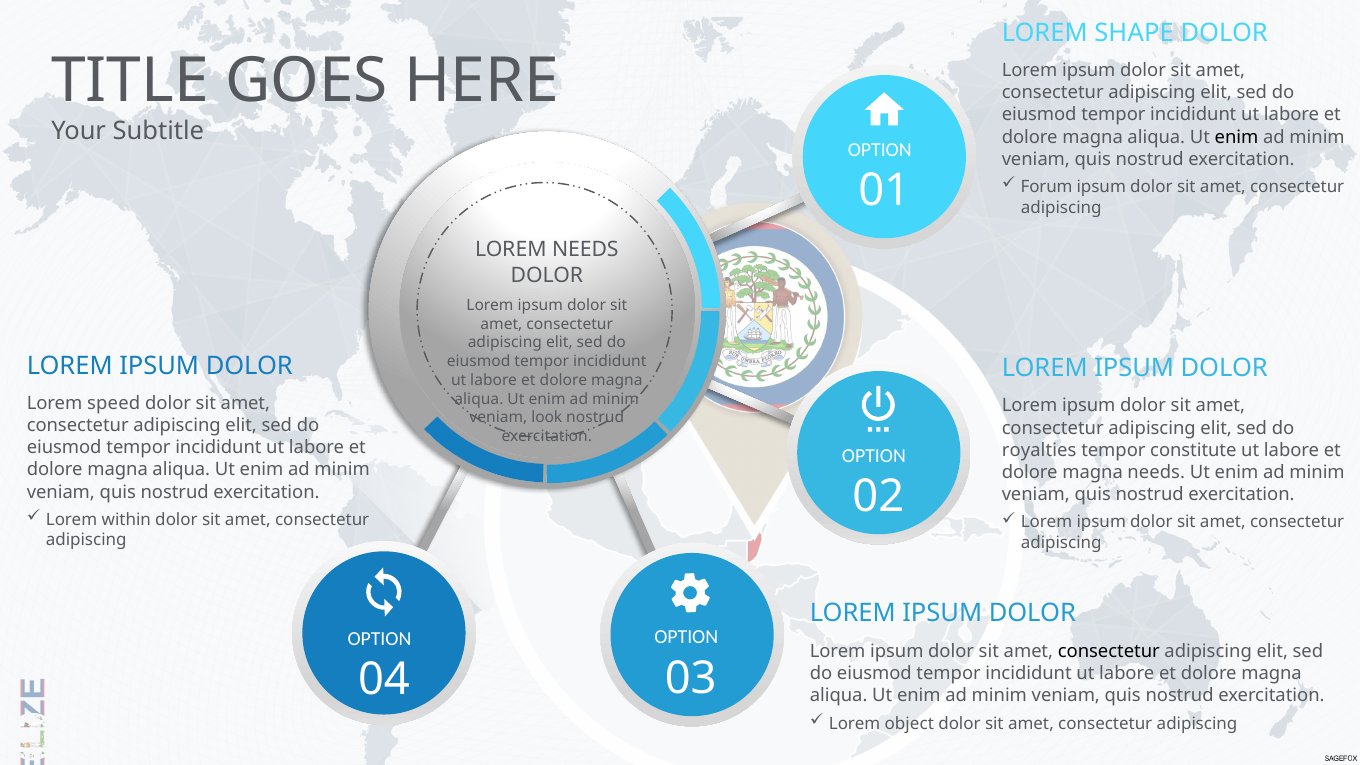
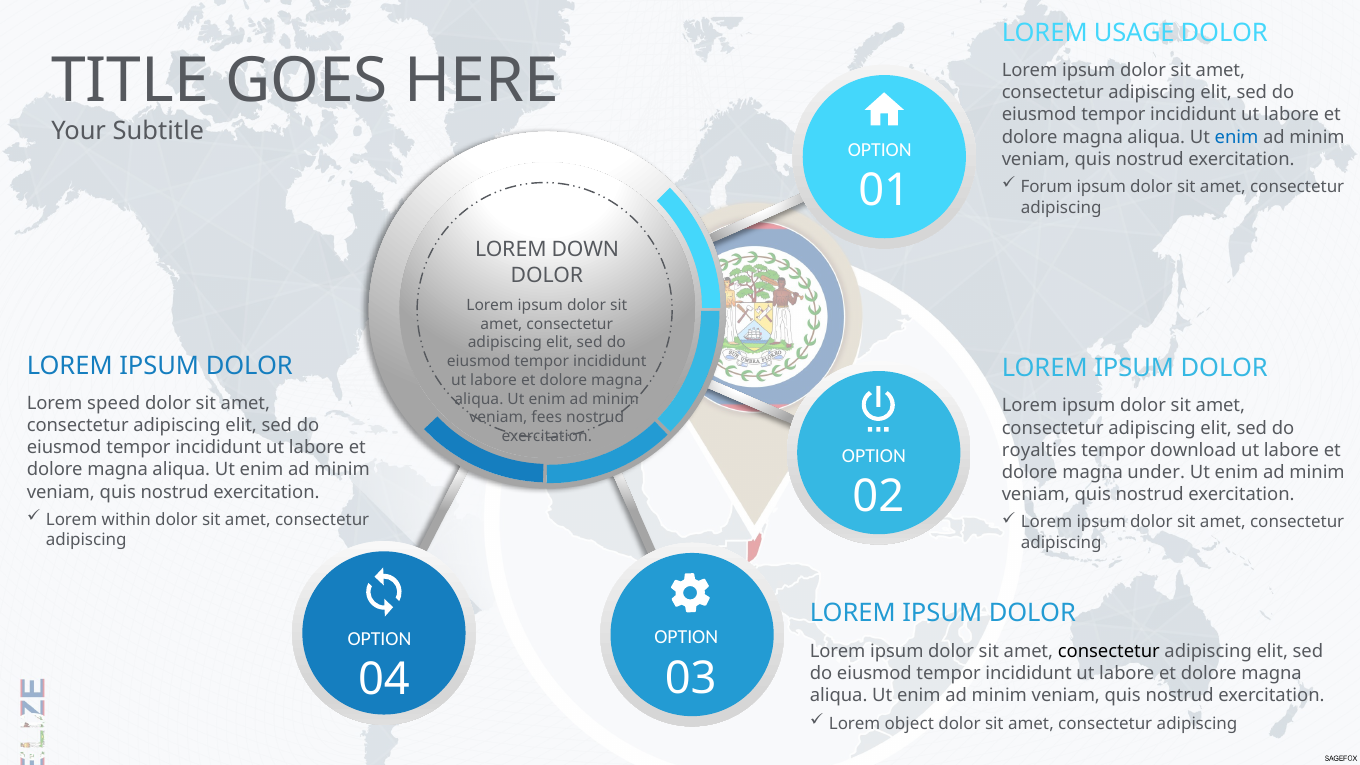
SHAPE: SHAPE -> USAGE (1134, 33)
enim colour: black -> blue (1237, 137)
LOREM NEEDS: NEEDS -> DOWN (585, 250)
look: look -> fees (547, 418)
constitute: constitute -> download (1193, 450)
magna needs: needs -> under (1156, 472)
